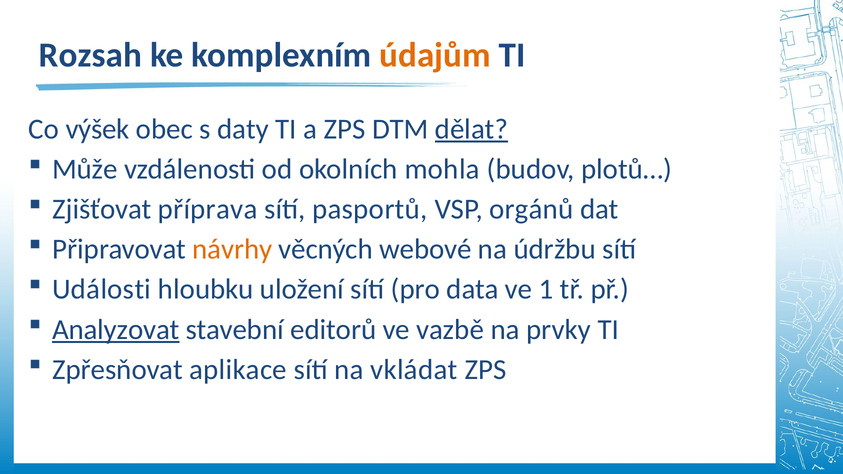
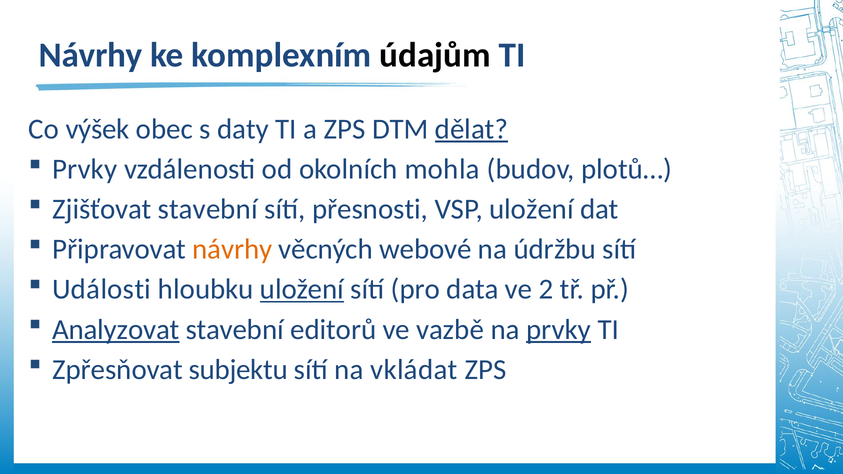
Rozsah: Rozsah -> Návrhy (91, 55)
údajům colour: orange -> black (435, 55)
Může: Může -> Prvky (85, 169)
Zjišťovat příprava: příprava -> stavební (208, 209)
pasportů: pasportů -> přesnosti (370, 209)
VSP orgánů: orgánů -> uložení (531, 209)
uložení underline: none -> present (302, 290)
1: 1 -> 2 (546, 290)
prvky underline: none -> present (559, 330)
aplikace: aplikace -> subjektu (238, 370)
